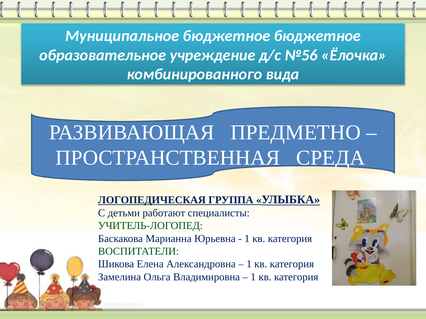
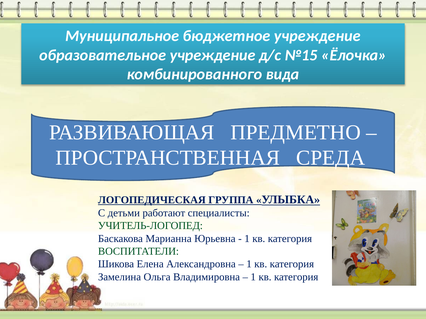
бюджетное бюджетное: бюджетное -> учреждение (317, 36)
№56: №56 -> №15 (301, 55)
